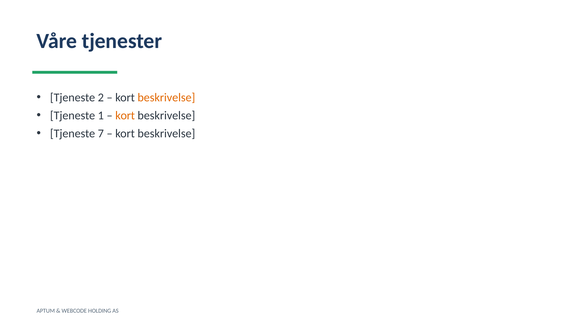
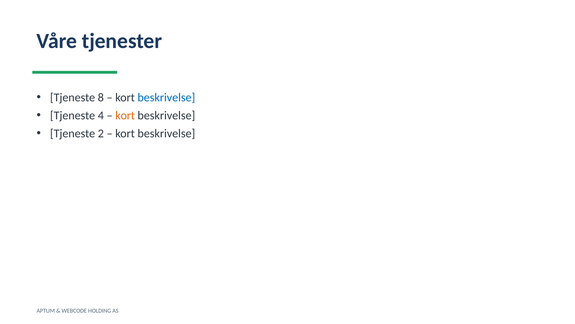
2: 2 -> 8 (101, 97)
beskrivelse colour: orange -> blue (166, 97)
1: 1 -> 4 (101, 115)
7: 7 -> 2 (101, 133)
